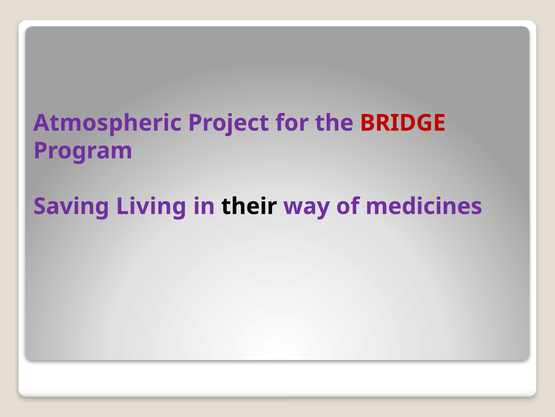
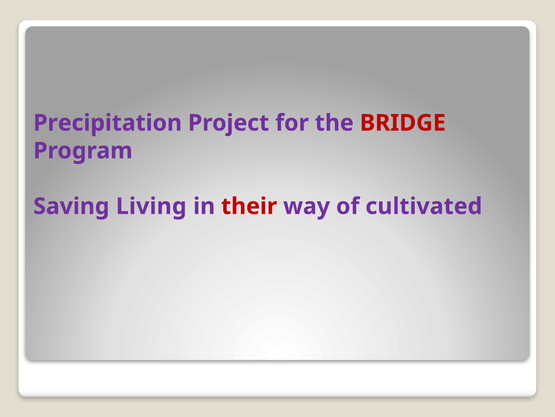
Atmospheric: Atmospheric -> Precipitation (108, 123)
their colour: black -> red (249, 206)
medicines: medicines -> cultivated (424, 206)
